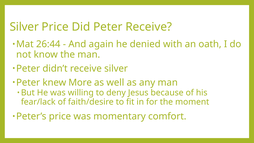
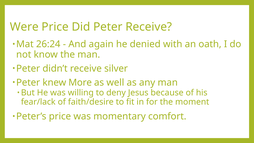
Silver: Silver -> Were (24, 27)
26:44: 26:44 -> 26:24 (48, 44)
